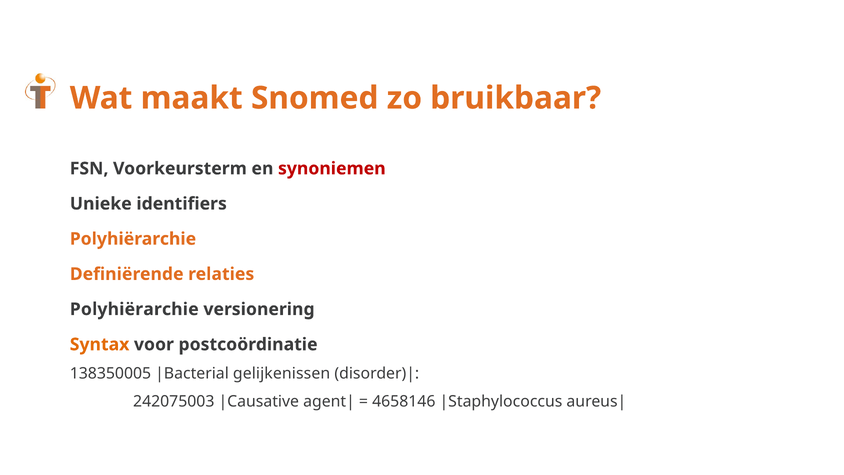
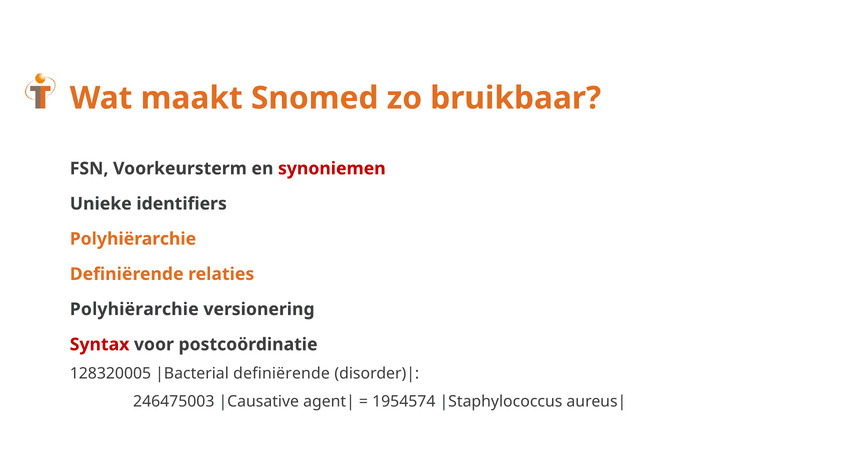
Syntax colour: orange -> red (100, 344)
138350005: 138350005 -> 128320005 (110, 373)
gelijkenissen: gelijkenissen -> definiërende (282, 373)
242075003: 242075003 -> 246475003 (174, 401)
4658146: 4658146 -> 1954574 (404, 401)
